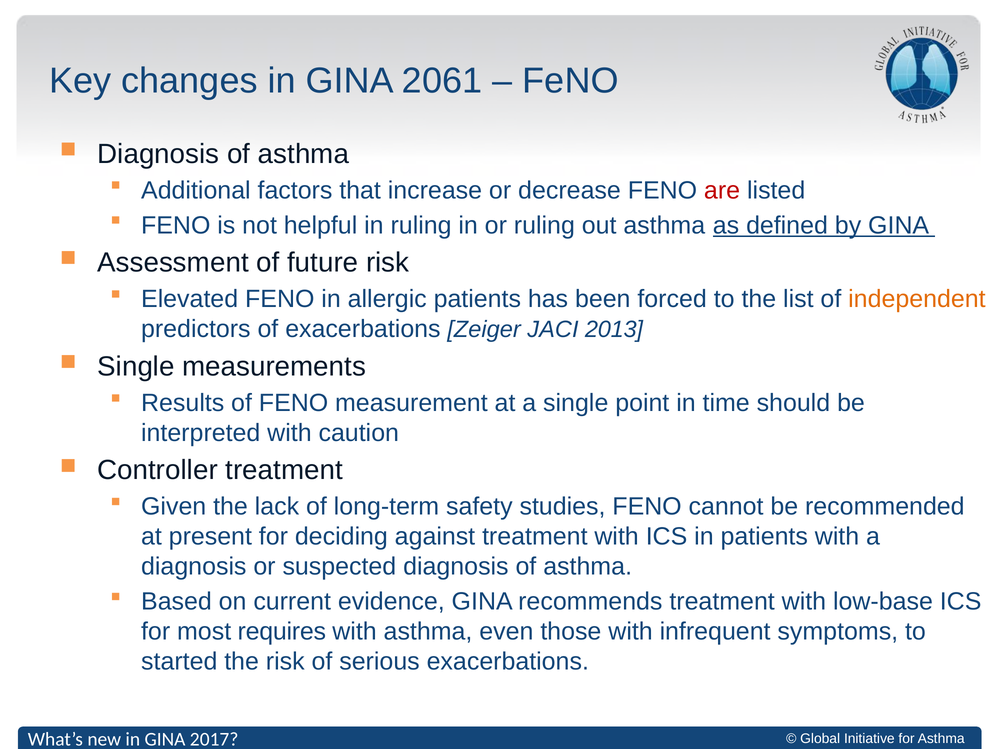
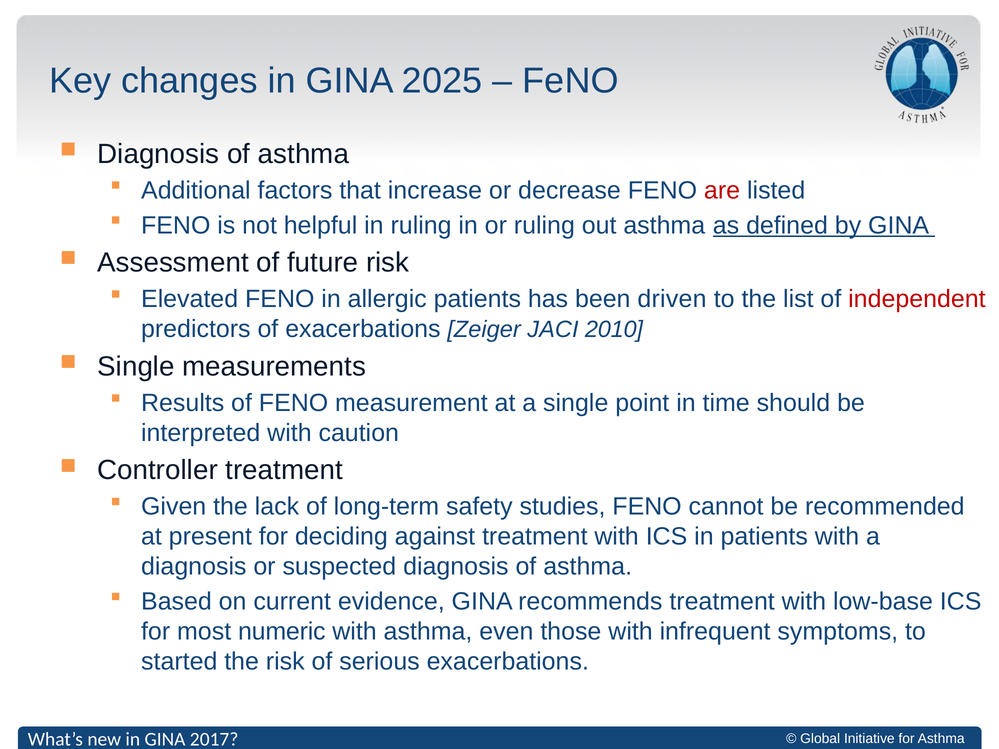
2061: 2061 -> 2025 (442, 81)
forced: forced -> driven (672, 299)
independent colour: orange -> red (917, 299)
2013: 2013 -> 2010 (614, 330)
requires: requires -> numeric (282, 632)
